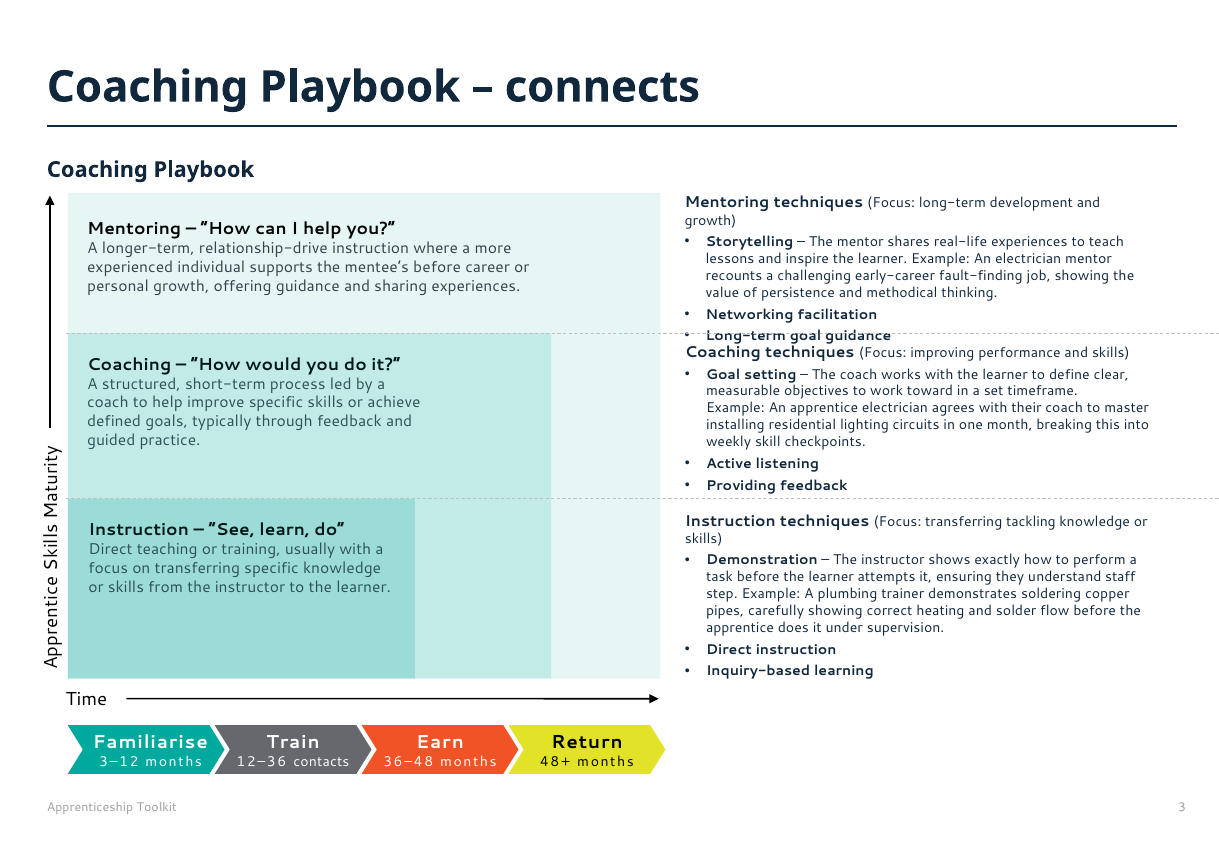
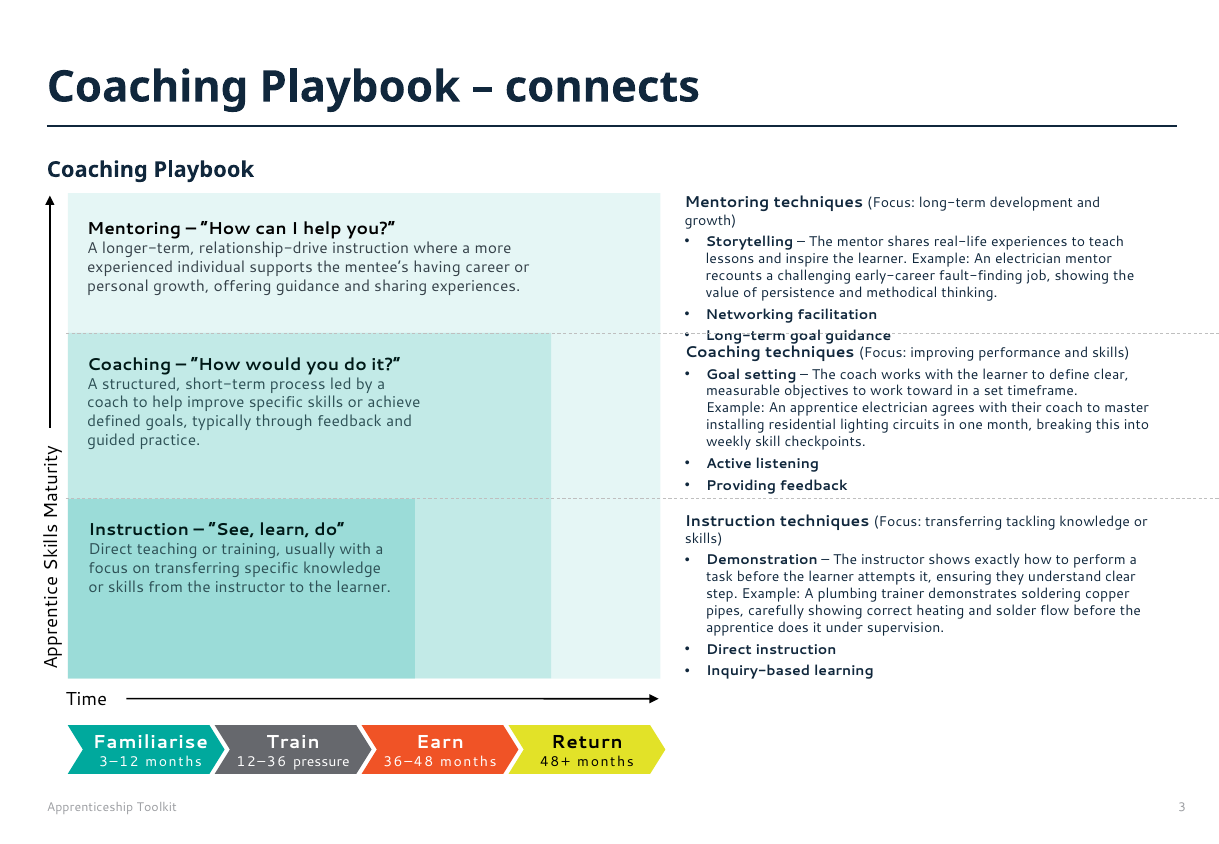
mentee’s before: before -> having (437, 267)
understand staff: staff -> clear (1120, 577)
contacts: contacts -> pressure (321, 762)
